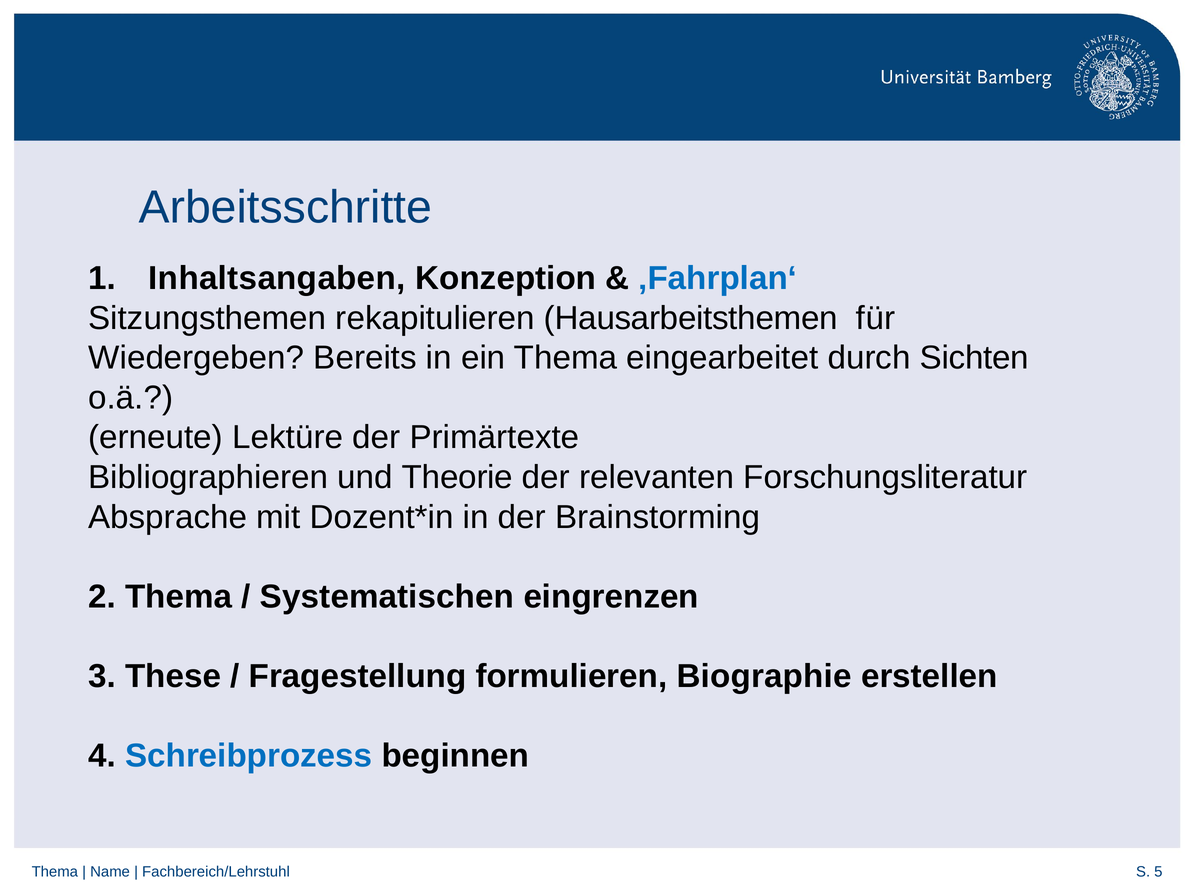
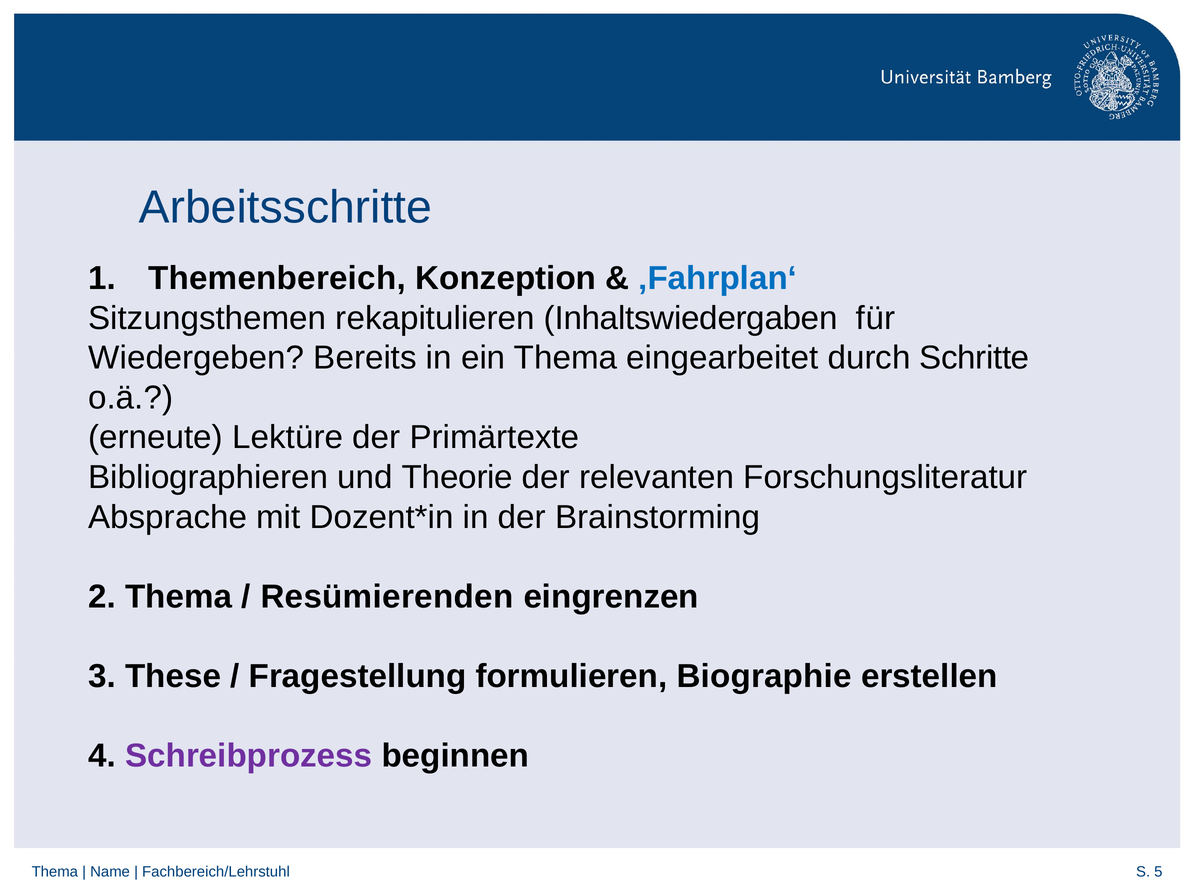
Inhaltsangaben: Inhaltsangaben -> Themenbereich (277, 279)
Hausarbeitsthemen: Hausarbeitsthemen -> Inhaltswiedergaben (691, 318)
Sichten: Sichten -> Schritte (974, 358)
Systematischen: Systematischen -> Resümierenden (387, 597)
Schreibprozess colour: blue -> purple (249, 756)
